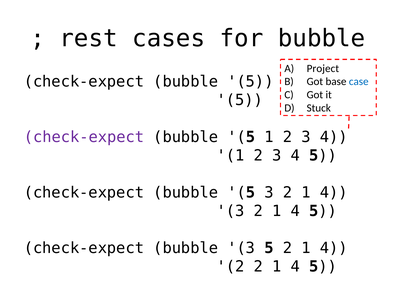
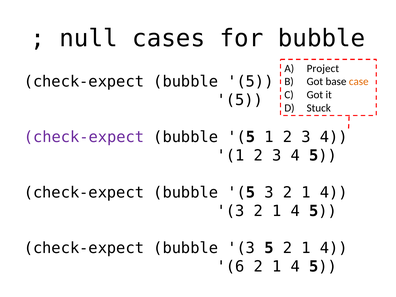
rest: rest -> null (89, 38)
case colour: blue -> orange (359, 82)
2: 2 -> 6 (230, 267)
